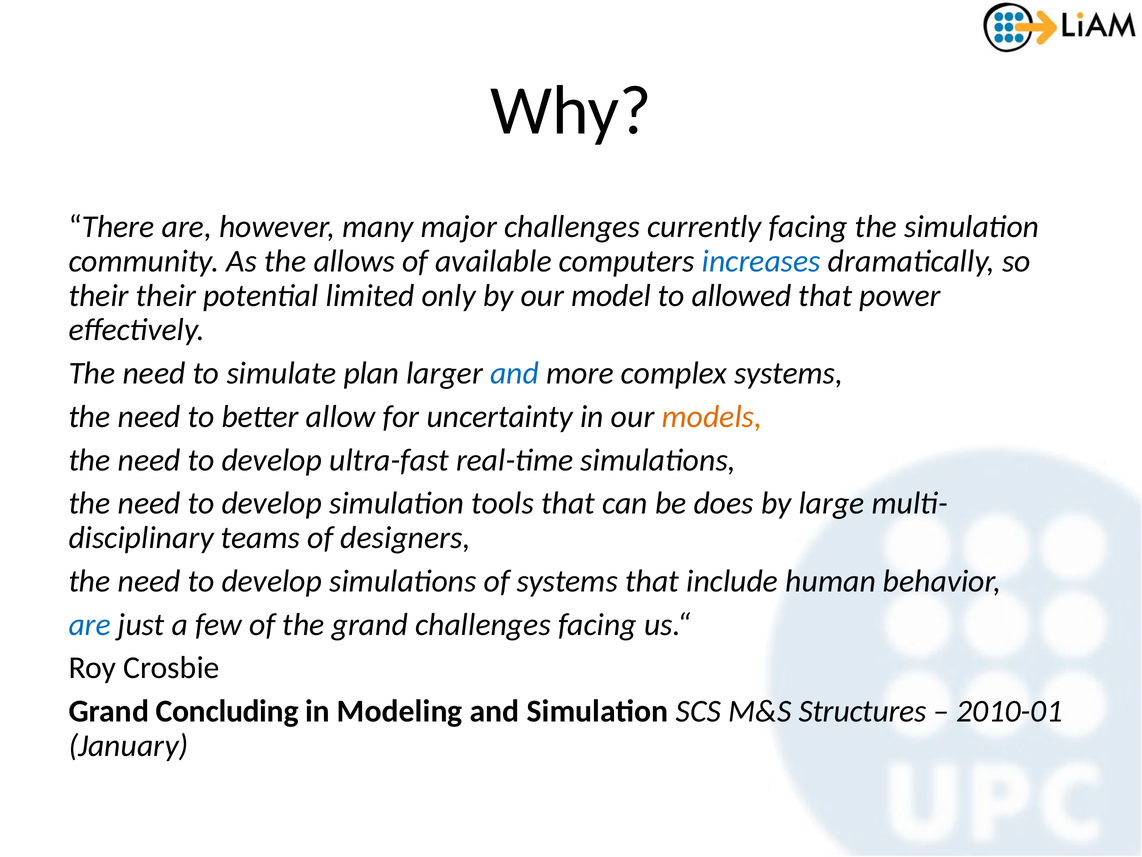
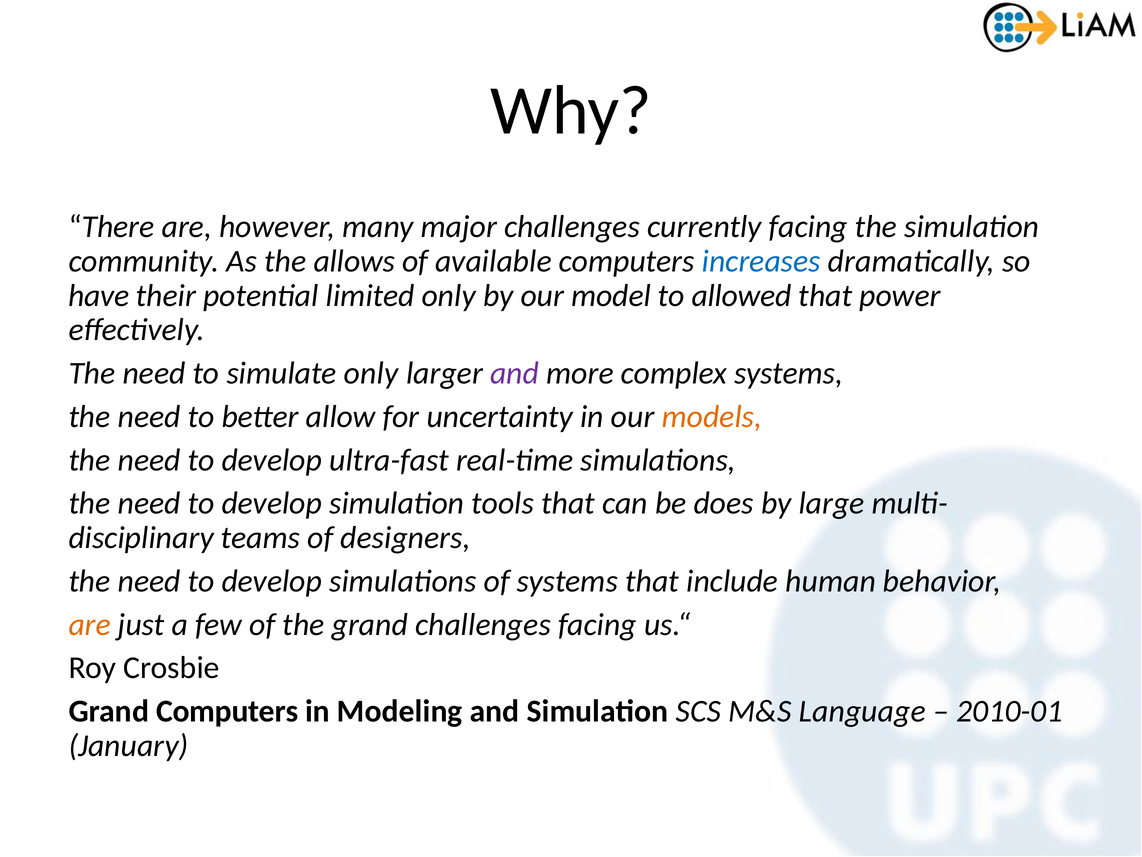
their: their -> have (99, 295)
simulate plan: plan -> only (371, 373)
and colour: blue -> purple (515, 373)
are colour: blue -> orange (90, 624)
Grand Concluding: Concluding -> Computers (227, 711)
Structures: Structures -> Language (862, 711)
